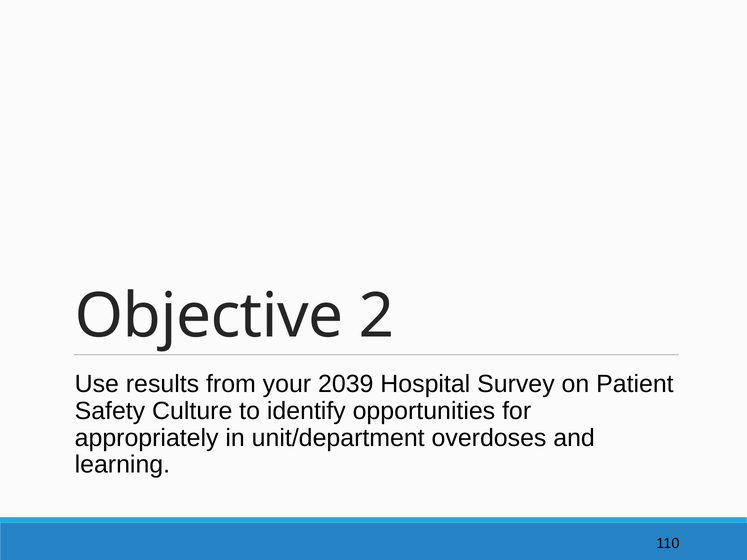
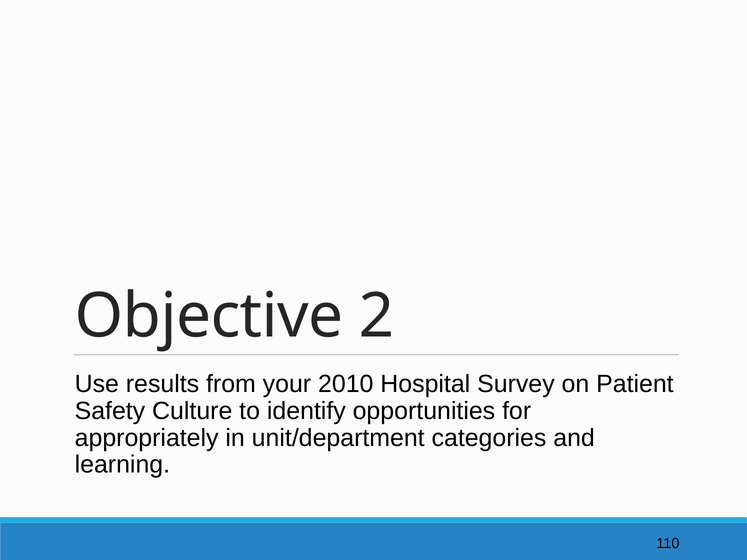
2039: 2039 -> 2010 (346, 384)
overdoses: overdoses -> categories (489, 438)
